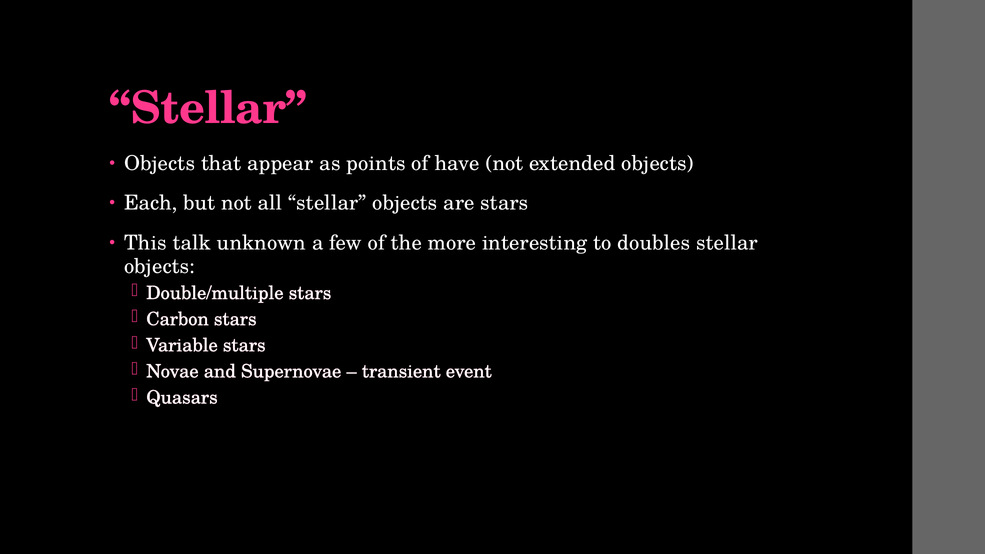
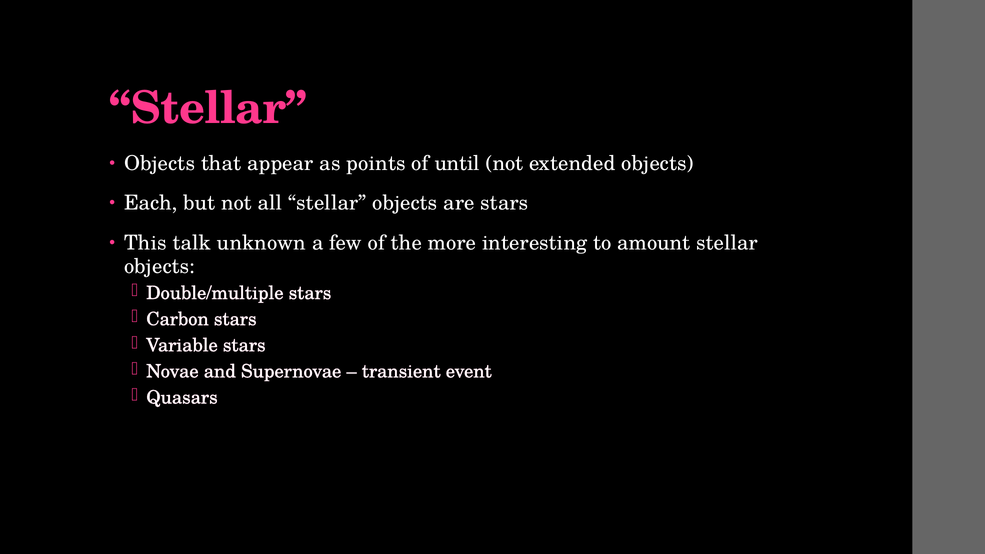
have: have -> until (457, 163)
doubles: doubles -> amount (654, 243)
